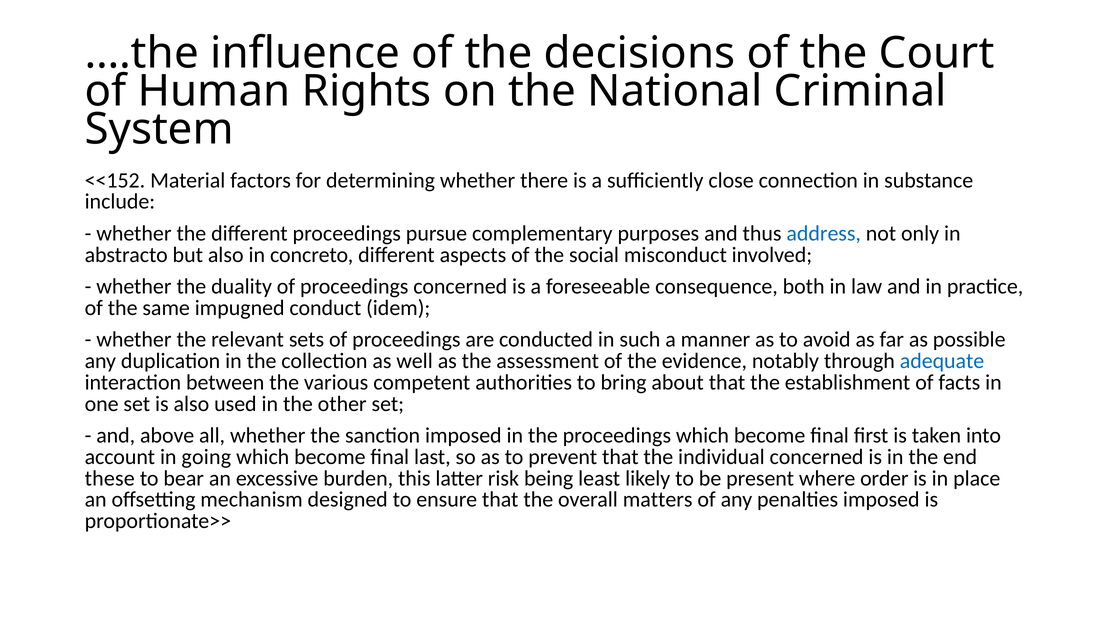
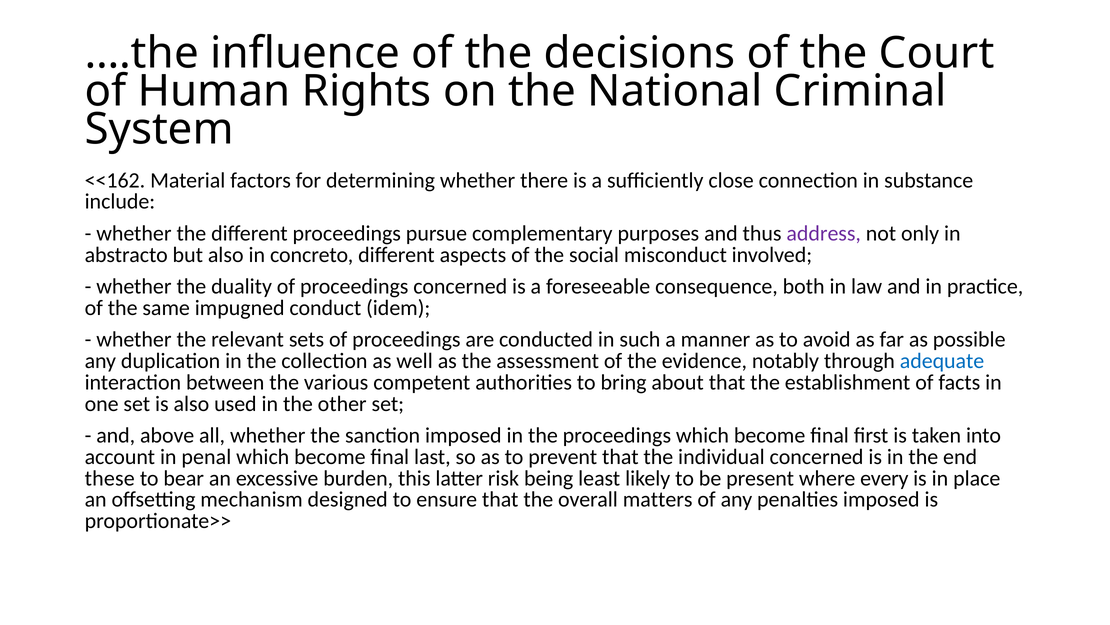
<<152: <<152 -> <<162 (115, 180)
address colour: blue -> purple (824, 233)
going: going -> penal (206, 456)
order: order -> every (884, 478)
